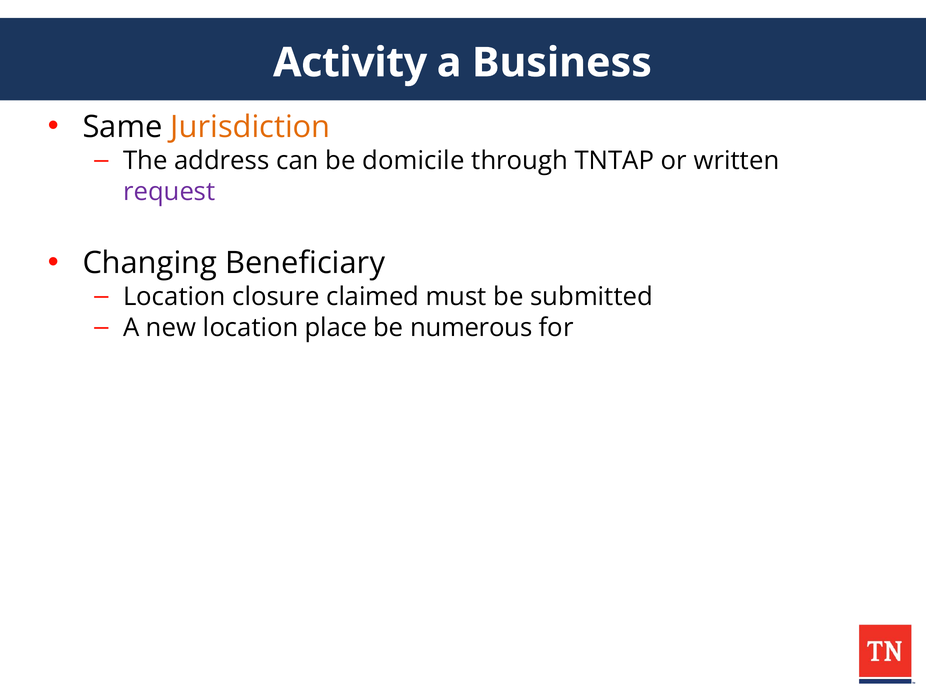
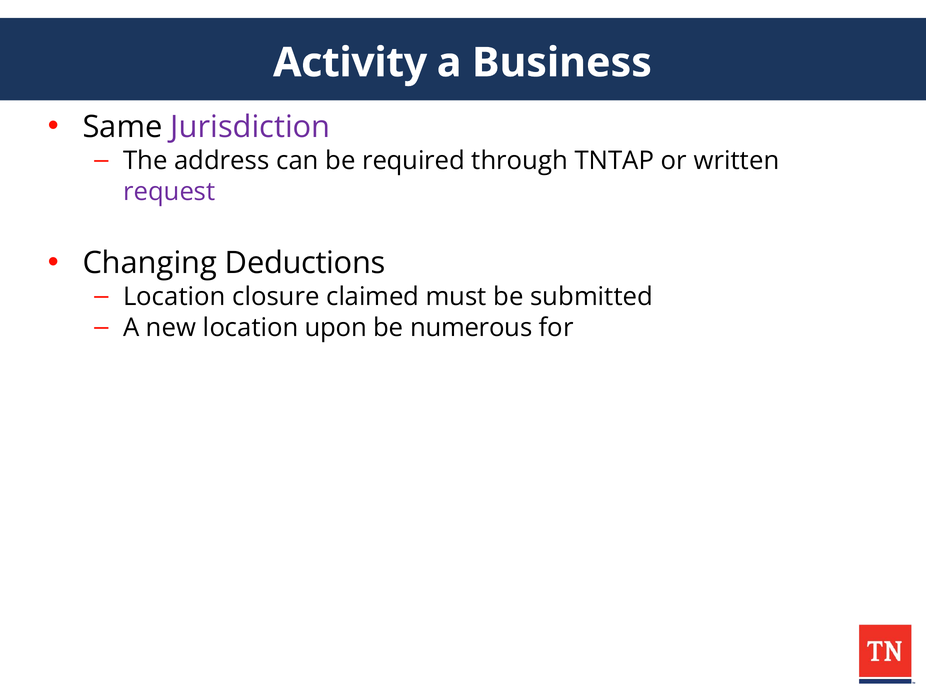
Jurisdiction colour: orange -> purple (250, 127)
domicile: domicile -> required (414, 161)
Beneficiary: Beneficiary -> Deductions (305, 263)
place: place -> upon (336, 327)
